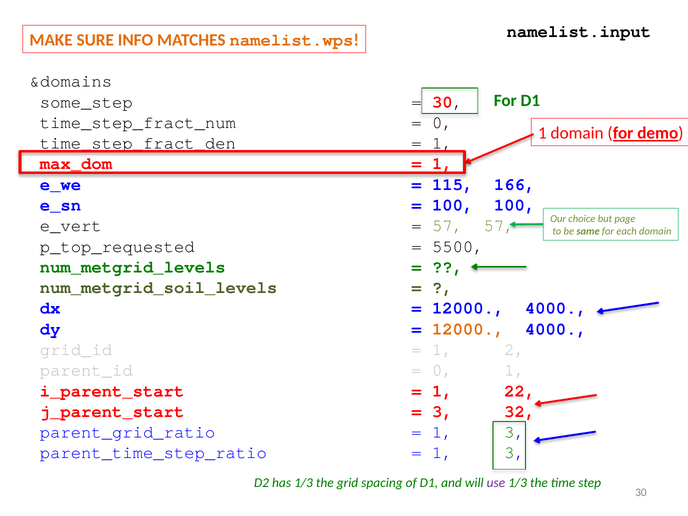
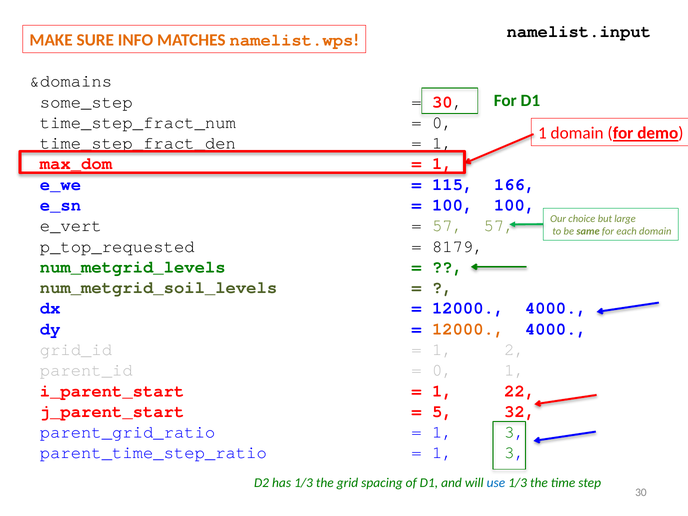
page: page -> large (625, 219)
5500: 5500 -> 8179 (458, 246)
3: 3 -> 5 (442, 411)
use colour: purple -> blue (496, 483)
